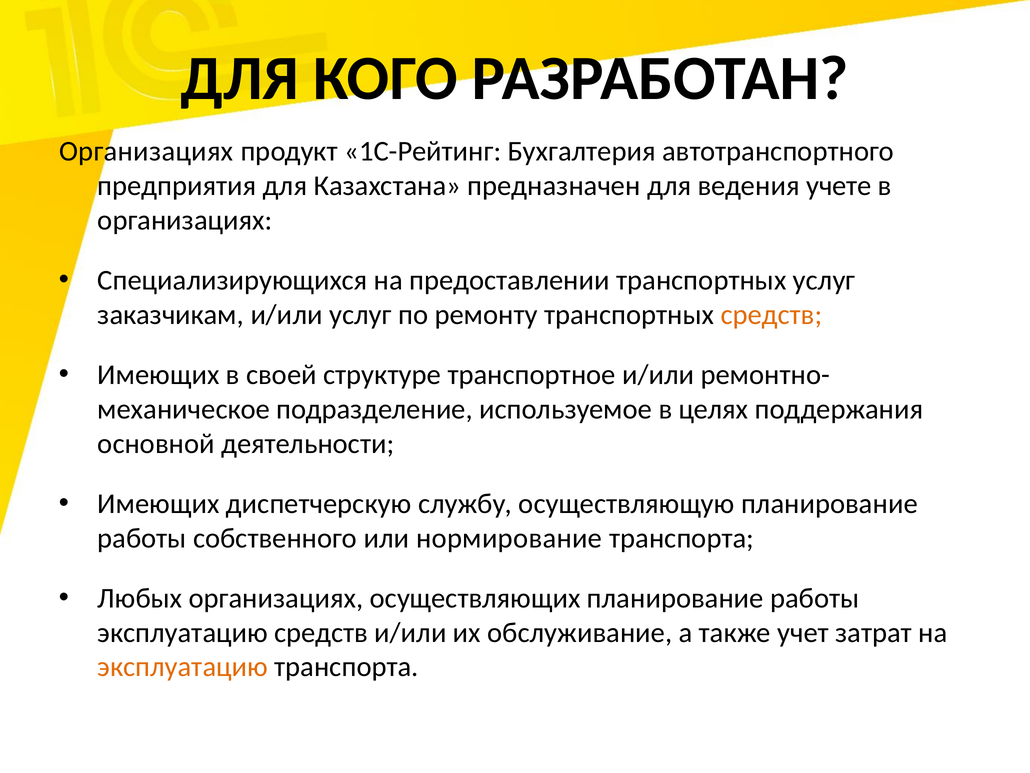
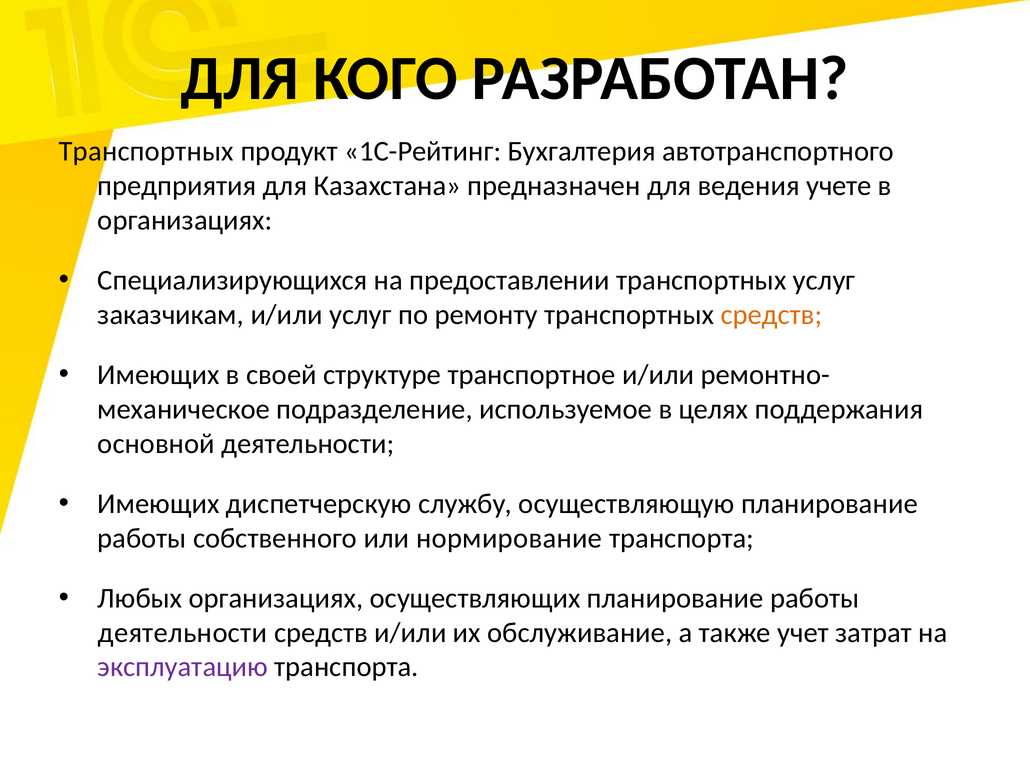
Организациях: Организациях -> Транспортных (146, 151)
эксплуатацию: эксплуатацию -> деятельности (182, 632)
эксплуатацию colour: orange -> purple (183, 666)
